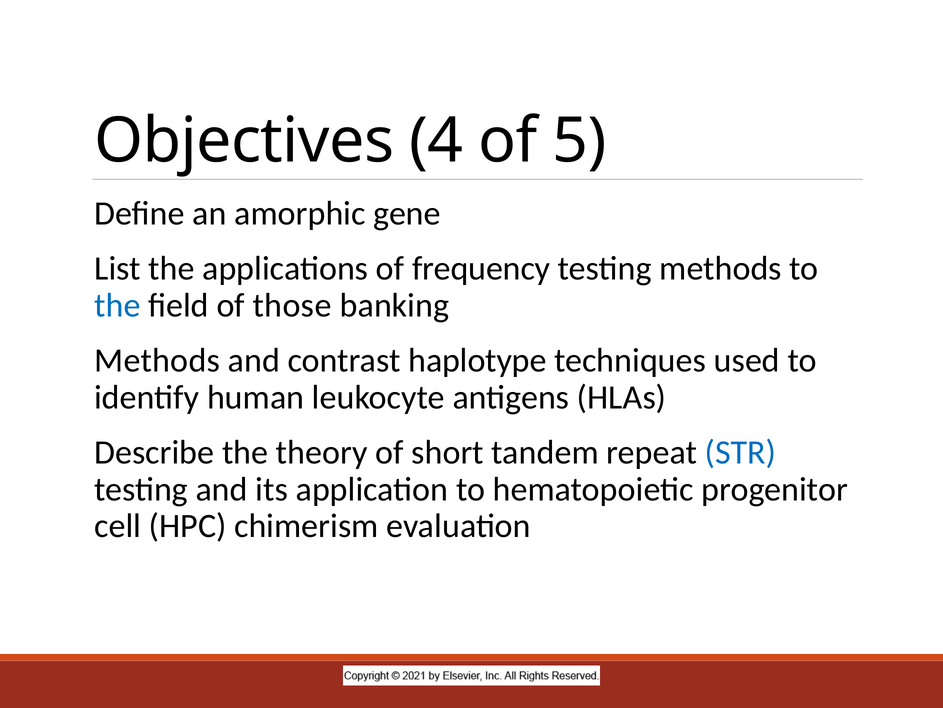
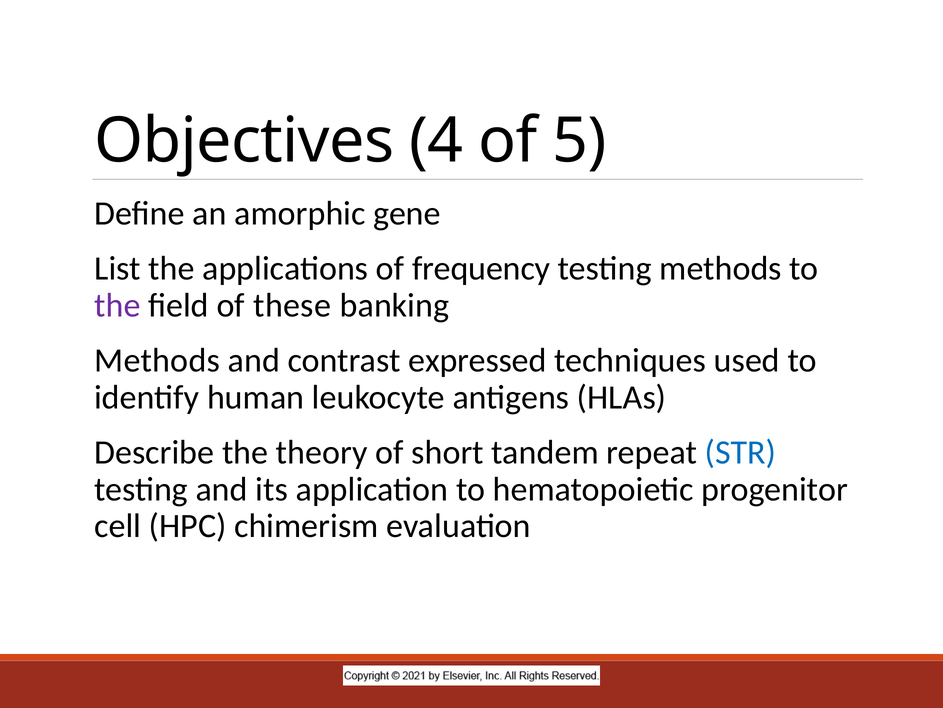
the colour: blue -> purple (117, 305)
those: those -> these (292, 305)
haplotype: haplotype -> expressed (477, 360)
